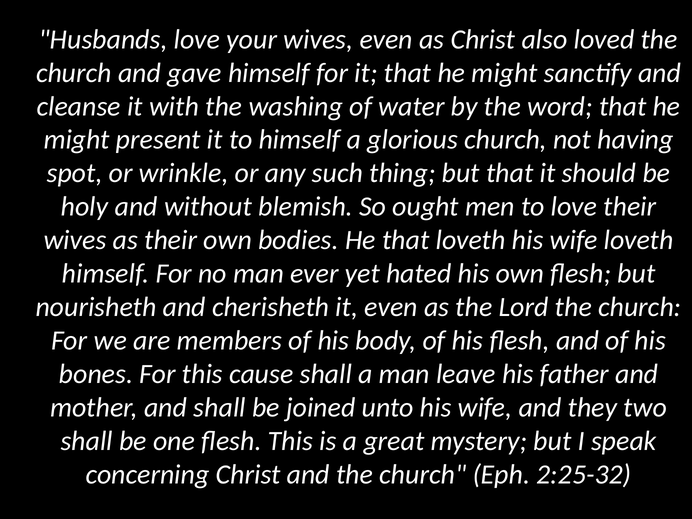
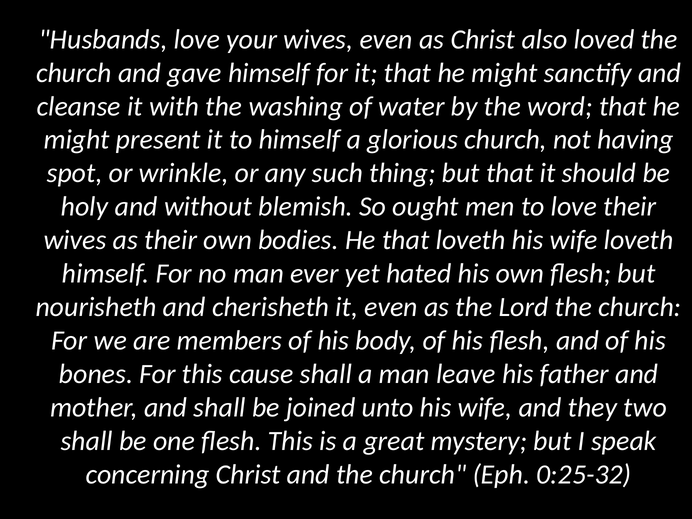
2:25-32: 2:25-32 -> 0:25-32 (584, 474)
